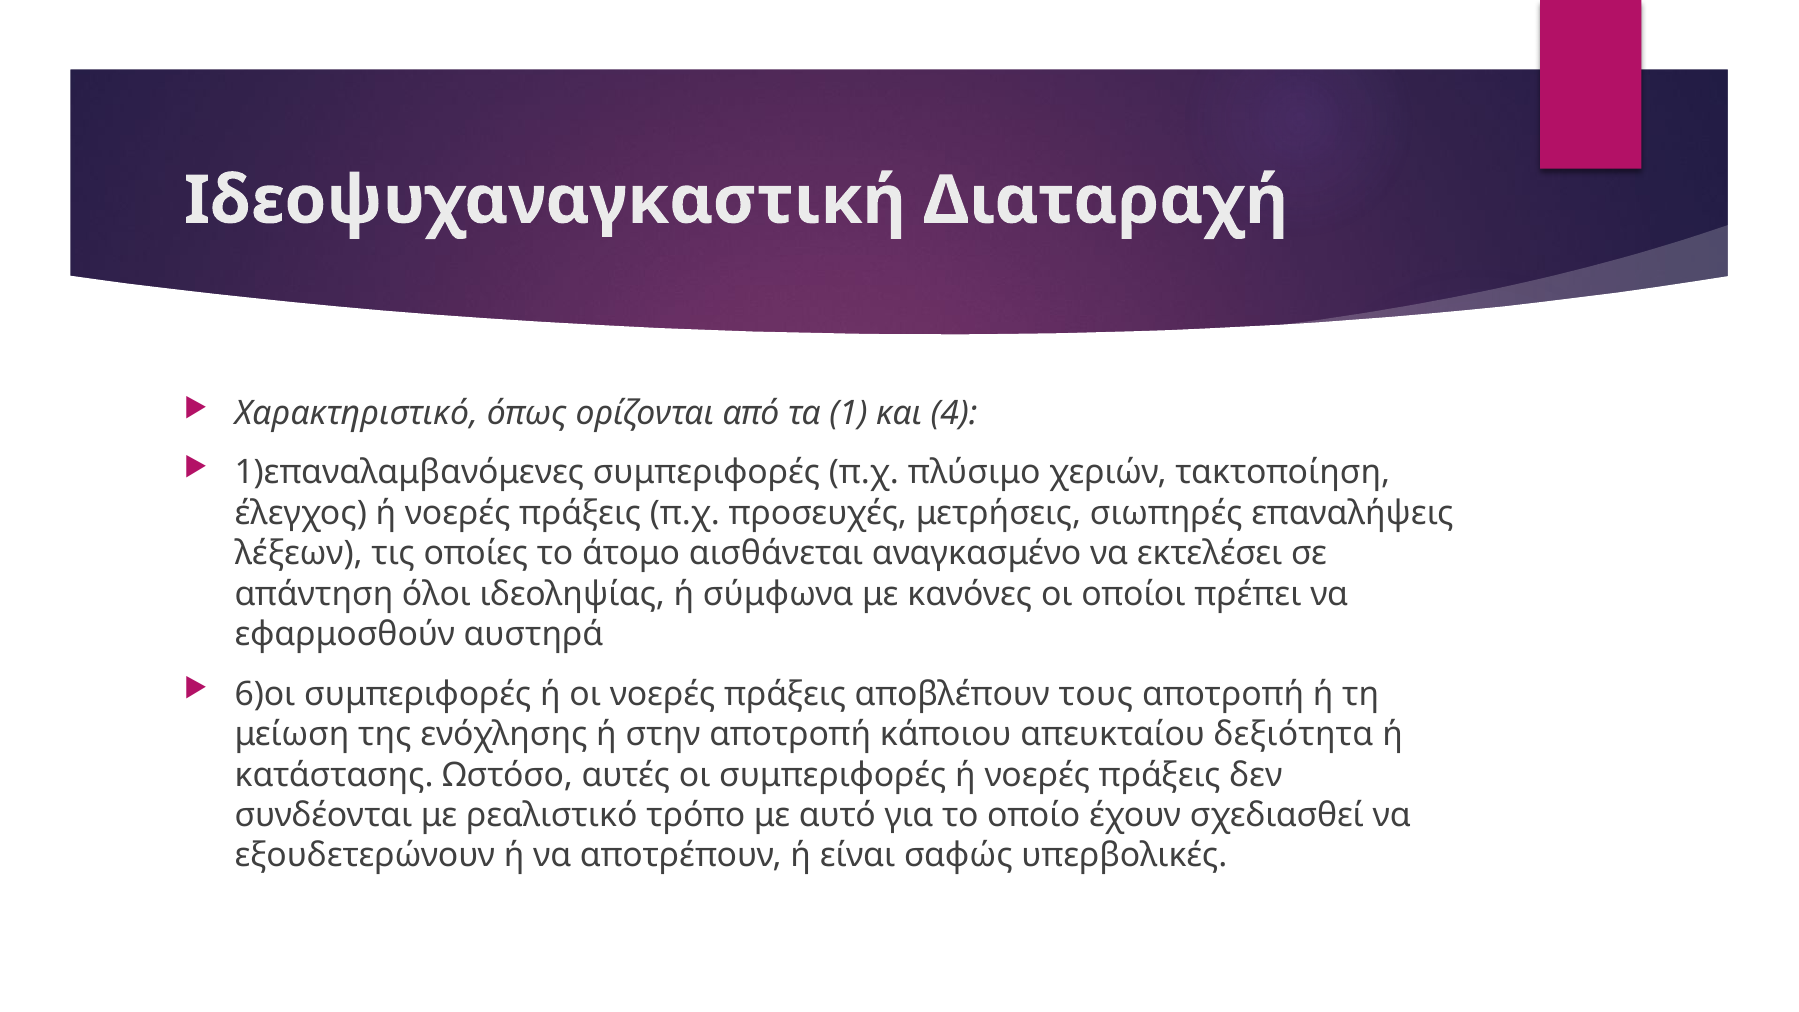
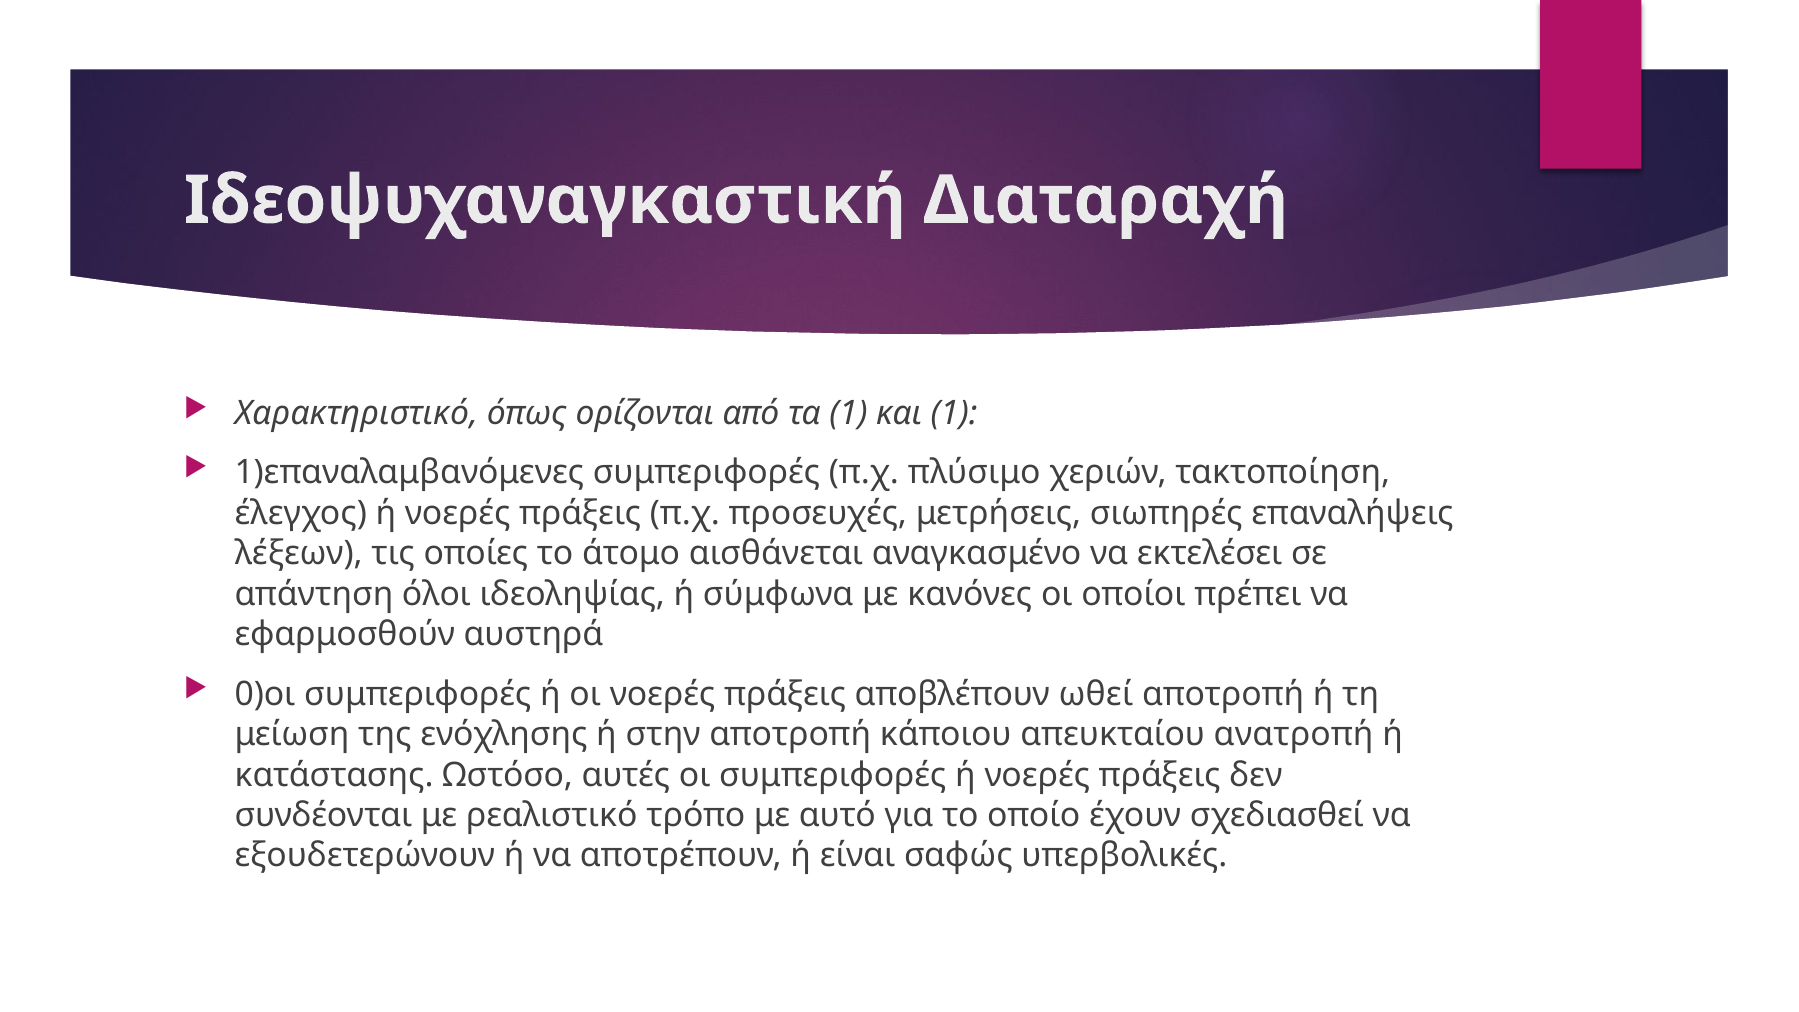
και 4: 4 -> 1 (954, 414)
6)οι: 6)οι -> 0)οι (265, 694)
τους: τους -> ωθεί (1096, 694)
δεξιότητα: δεξιότητα -> ανατροπή (1294, 734)
